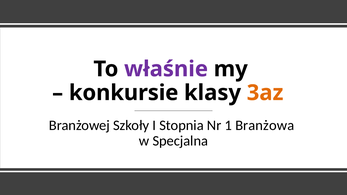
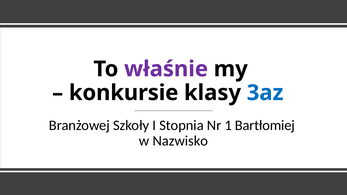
3az colour: orange -> blue (265, 93)
Branżowa: Branżowa -> Bartłomiej (265, 125)
Specjalna: Specjalna -> Nazwisko (180, 141)
